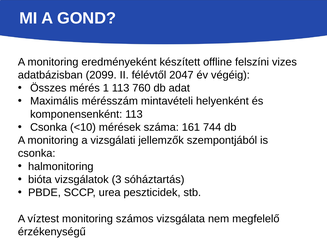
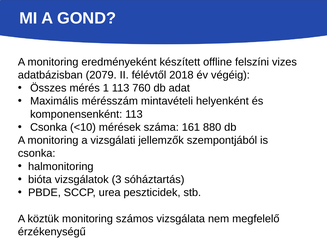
2099: 2099 -> 2079 (101, 75)
2047: 2047 -> 2018 (181, 75)
744: 744 -> 880 (212, 127)
víztest: víztest -> köztük (43, 219)
